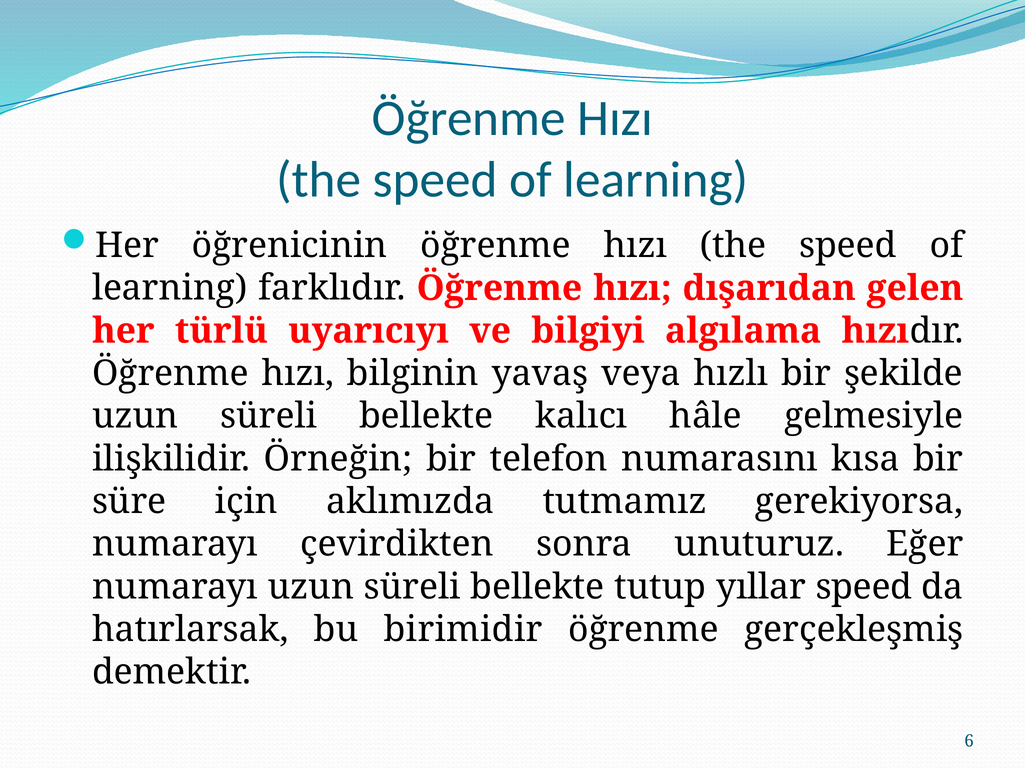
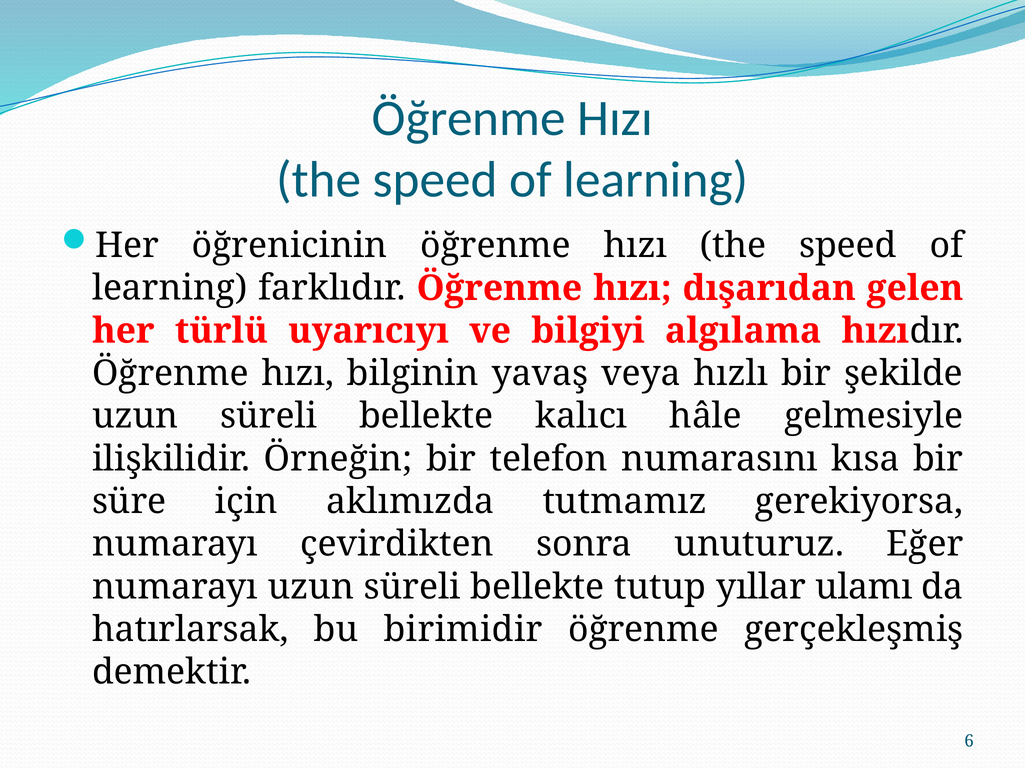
yıllar speed: speed -> ulamı (864, 587)
